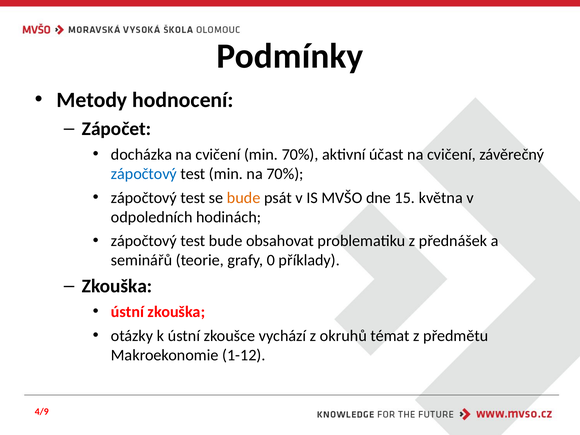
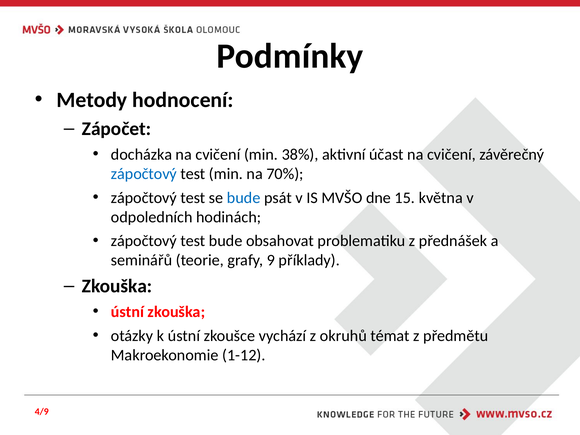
min 70%: 70% -> 38% (300, 154)
bude colour: orange -> blue (244, 198)
0: 0 -> 9 (271, 260)
